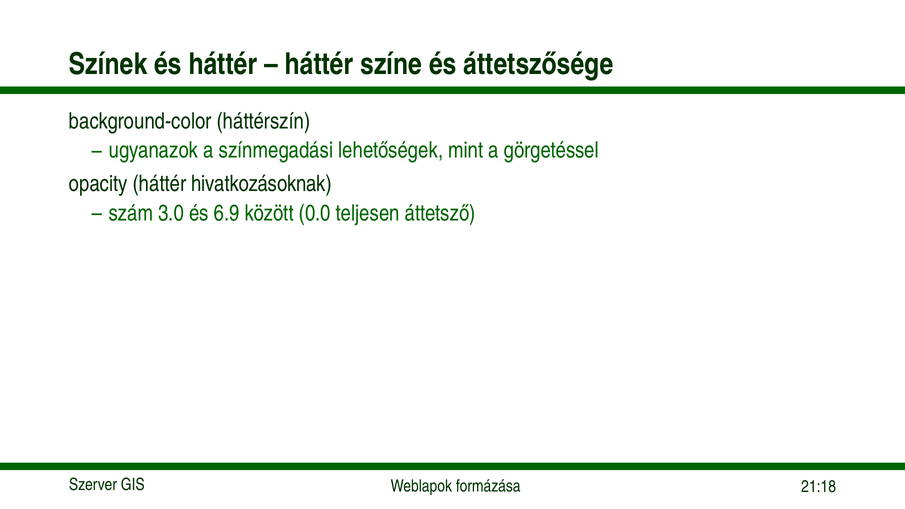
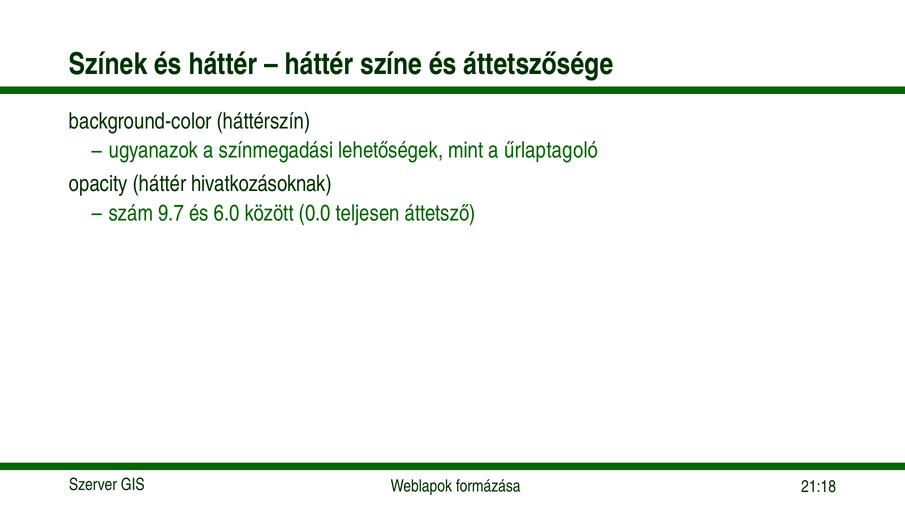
görgetéssel: görgetéssel -> űrlaptagoló (551, 150)
3.0: 3.0 -> 9.7 (171, 213)
6.9: 6.9 -> 6.0 (227, 213)
